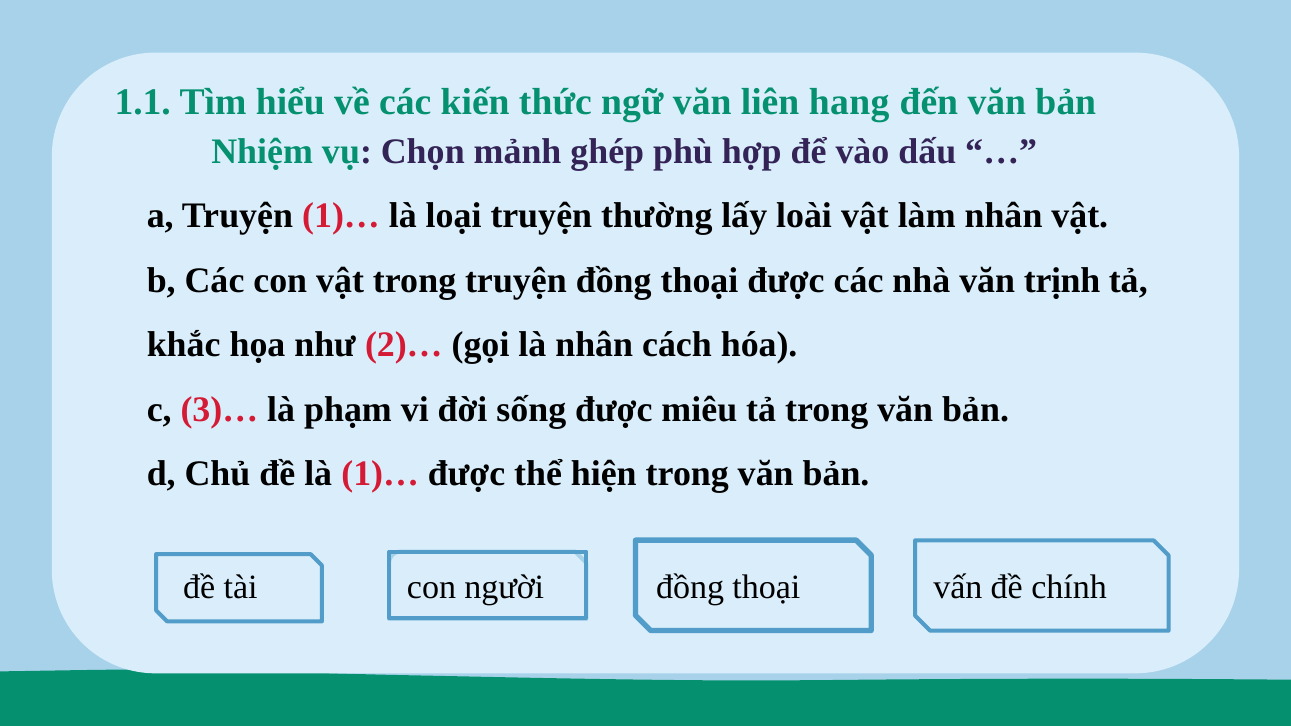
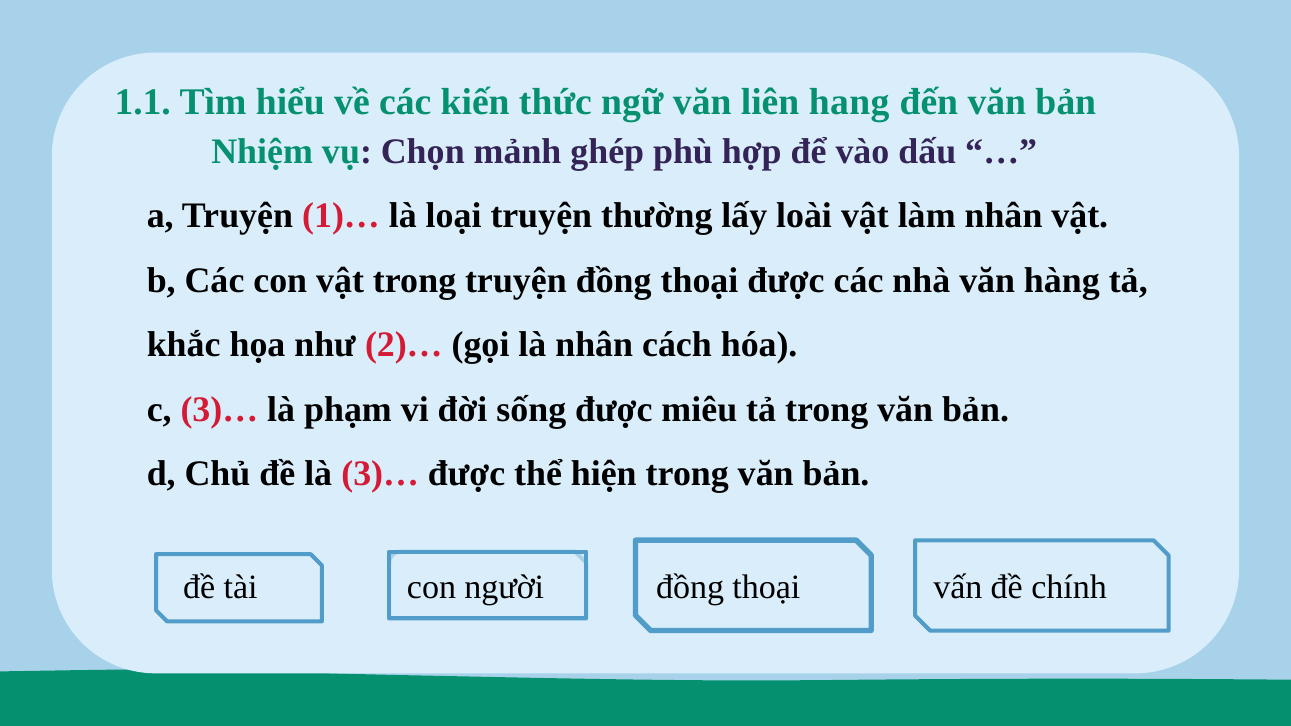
trịnh: trịnh -> hàng (1062, 280)
là 1)…: 1)… -> 3)… (380, 474)
